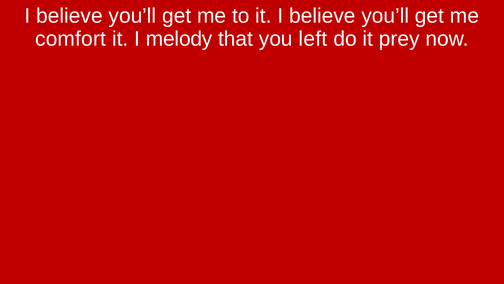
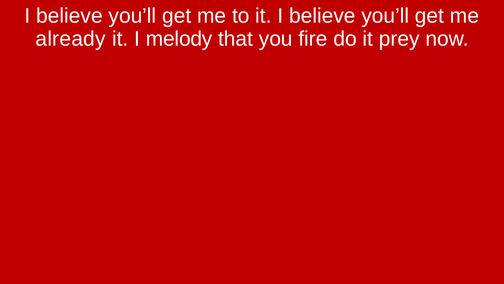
comfort: comfort -> already (71, 39)
left: left -> fire (313, 39)
